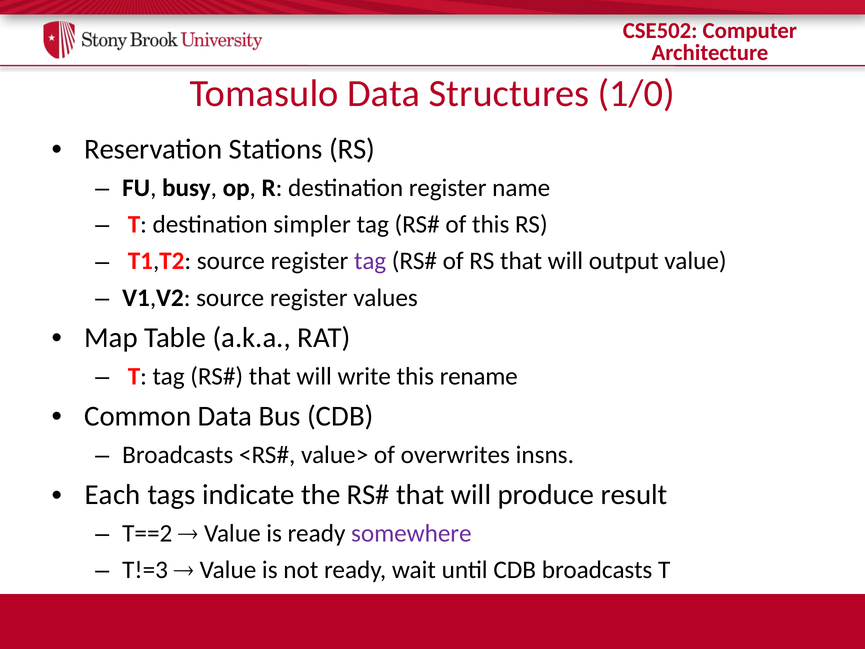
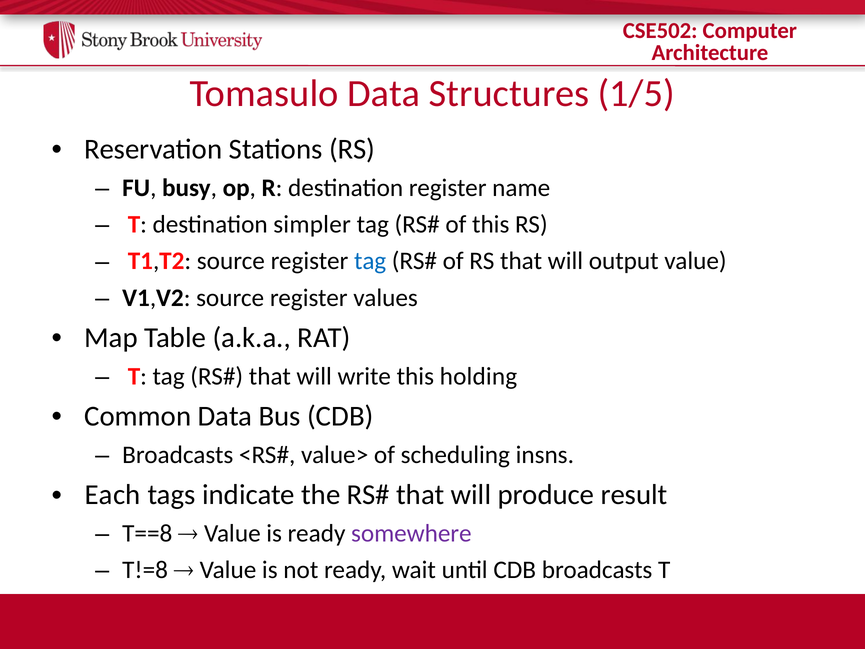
1/0: 1/0 -> 1/5 (636, 94)
tag colour: purple -> blue (370, 261)
rename: rename -> holding (478, 376)
overwrites: overwrites -> scheduling (455, 455)
T==2: T==2 -> T==8 (147, 533)
T!=3: T!=3 -> T!=8 (145, 570)
